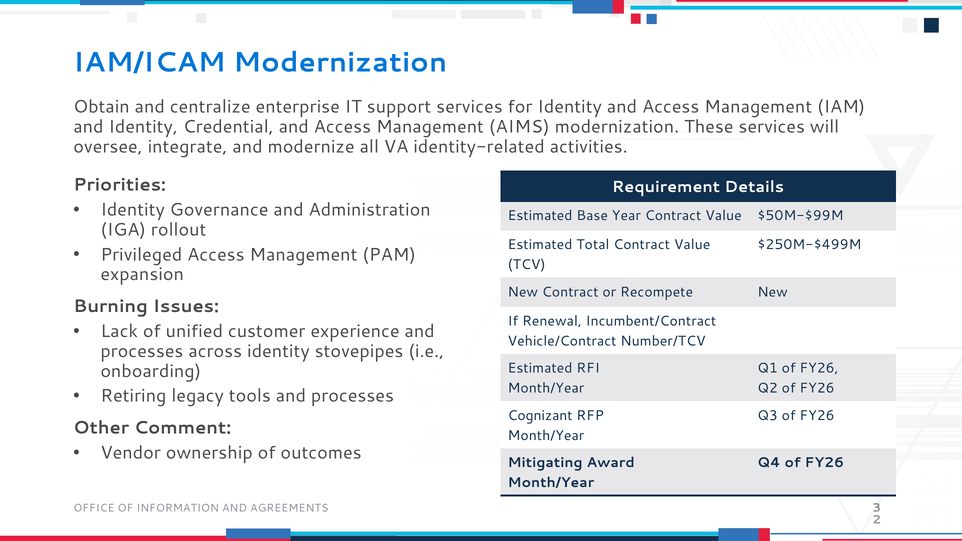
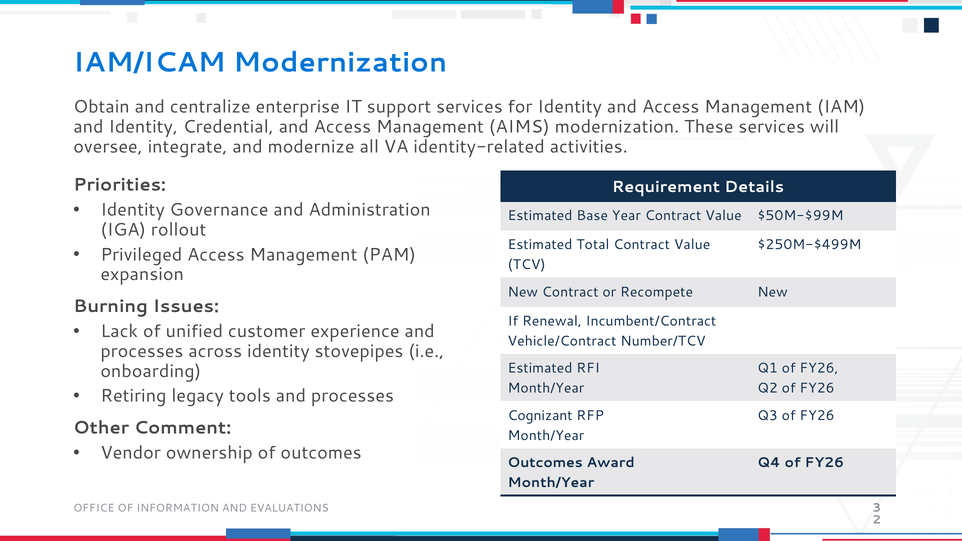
Mitigating: Mitigating -> Outcomes (545, 463)
AGREEMENTS: AGREEMENTS -> EVALUATIONS (289, 508)
